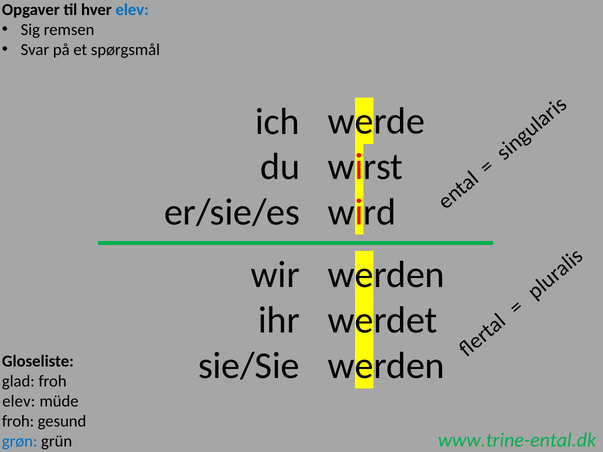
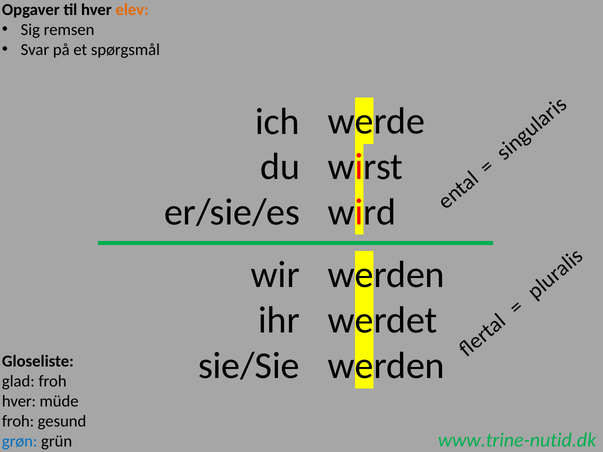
elev colour: blue -> orange (132, 10)
elev: elev -> hver (19, 401)
www.trine-ental.dk: www.trine-ental.dk -> www.trine-nutid.dk (517, 440)
